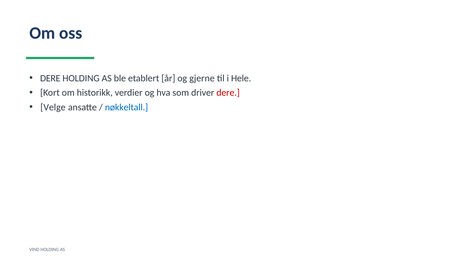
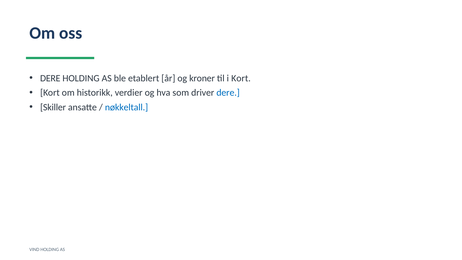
gjerne: gjerne -> kroner (202, 78)
i Hele: Hele -> Kort (241, 78)
dere colour: red -> blue (228, 93)
Velge: Velge -> Skiller (53, 107)
